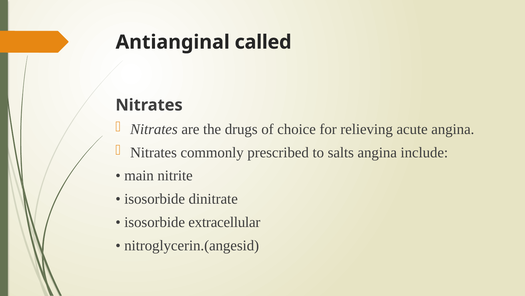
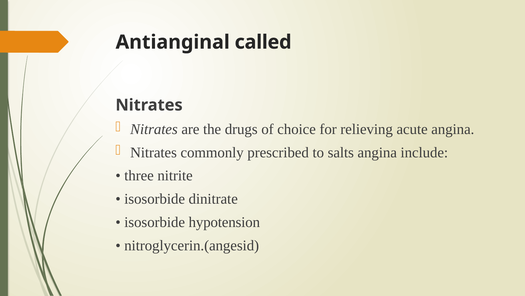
main: main -> three (139, 175)
extracellular: extracellular -> hypotension (224, 222)
